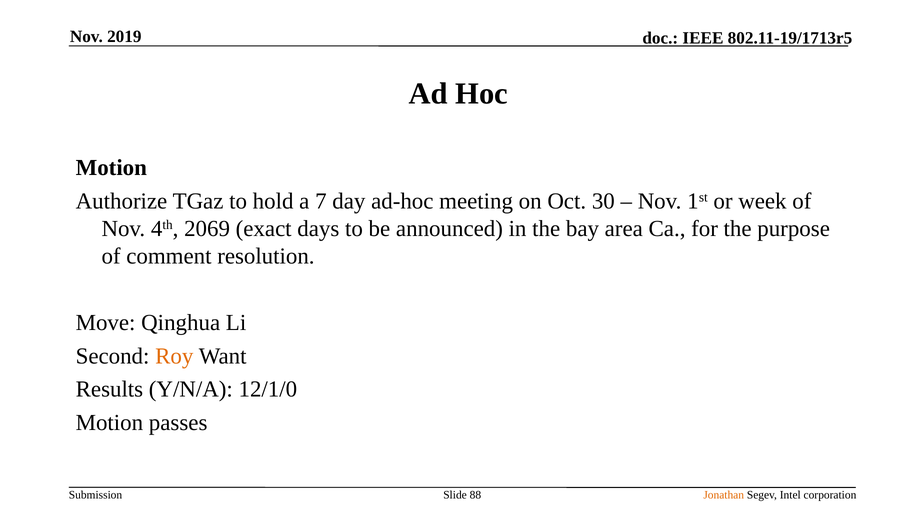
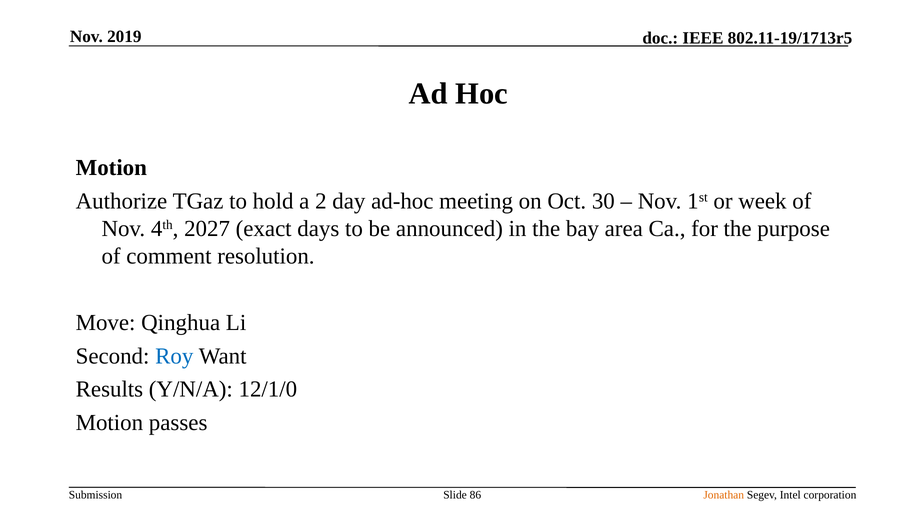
7: 7 -> 2 (321, 201)
2069: 2069 -> 2027 (207, 229)
Roy colour: orange -> blue (174, 356)
88: 88 -> 86 (475, 495)
